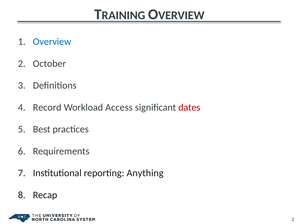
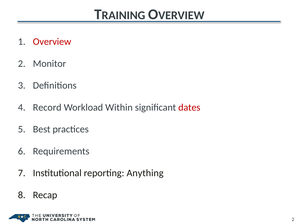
Overview colour: blue -> red (52, 42)
October: October -> Monitor (49, 64)
Access: Access -> Within (119, 107)
